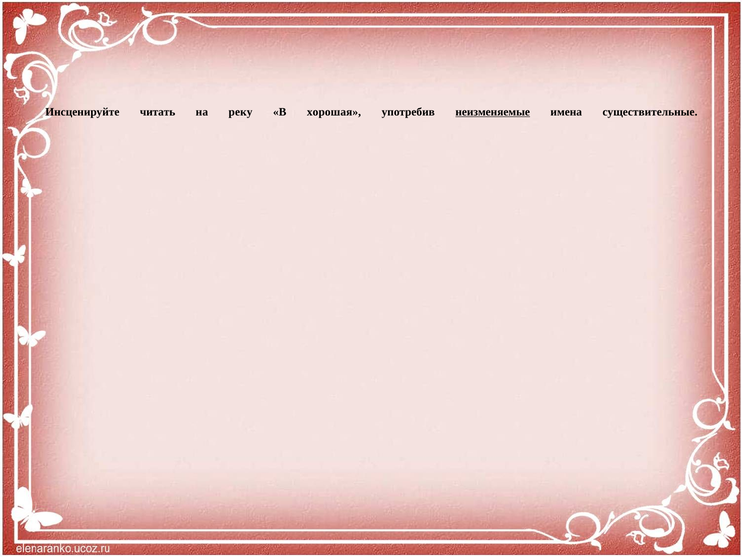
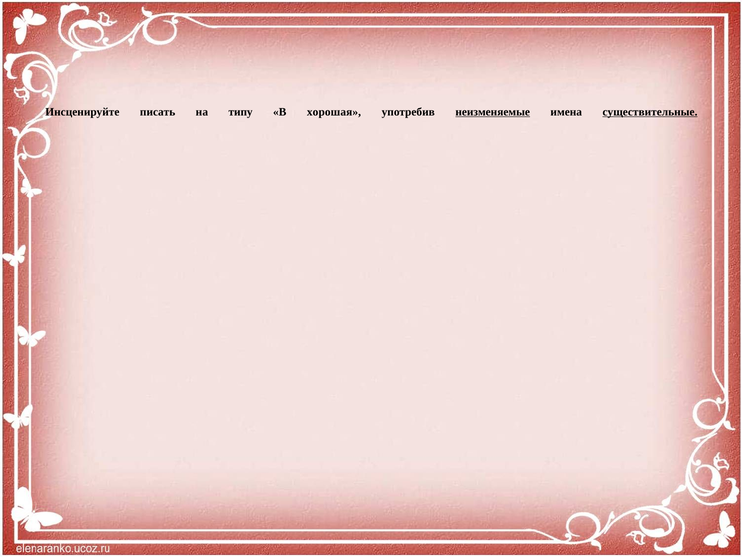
читать: читать -> писать (158, 112)
реку: реку -> типу (241, 112)
существительные underline: none -> present (650, 112)
